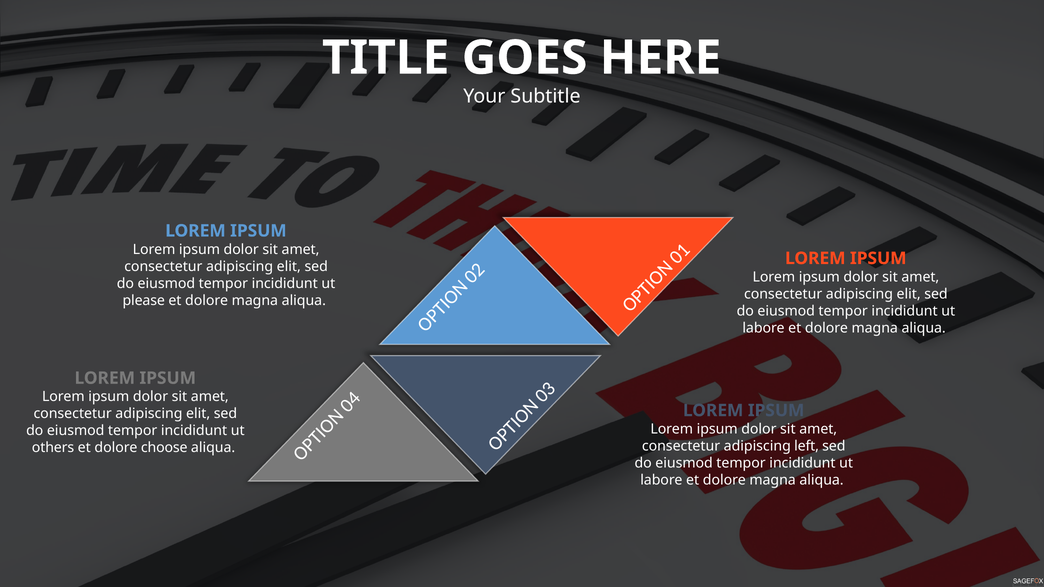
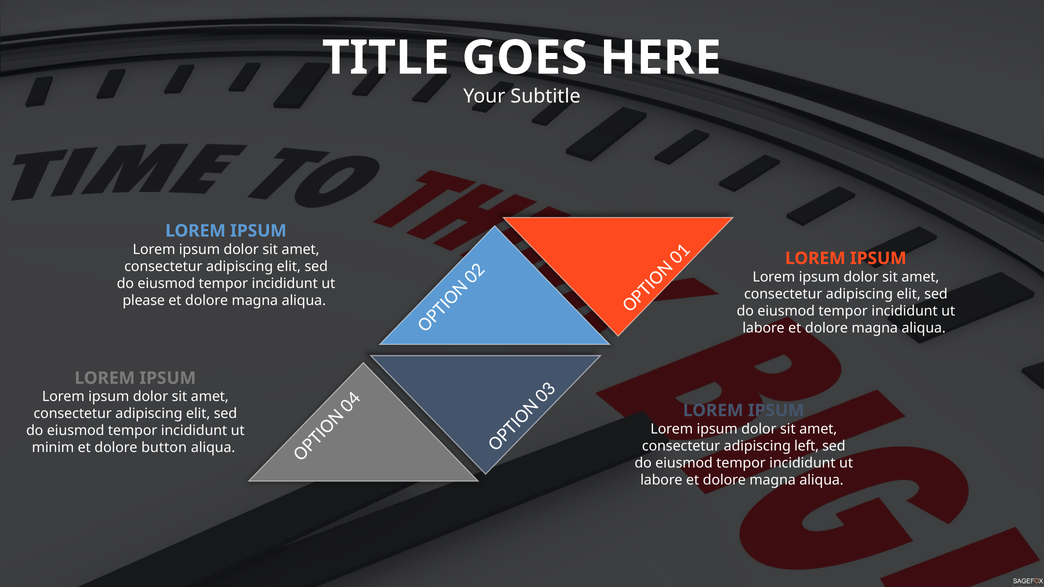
others: others -> minim (53, 448)
choose: choose -> button (164, 448)
